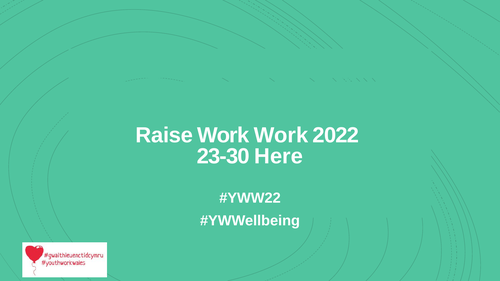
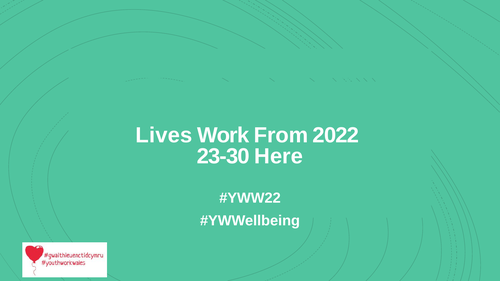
Raise: Raise -> Lives (164, 136)
Work Work: Work -> From (281, 136)
